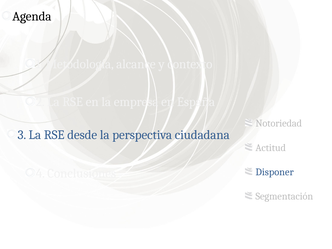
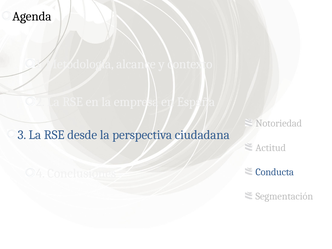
Disponer: Disponer -> Conducta (275, 172)
